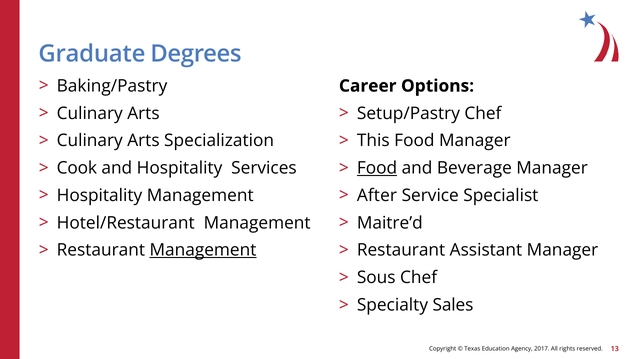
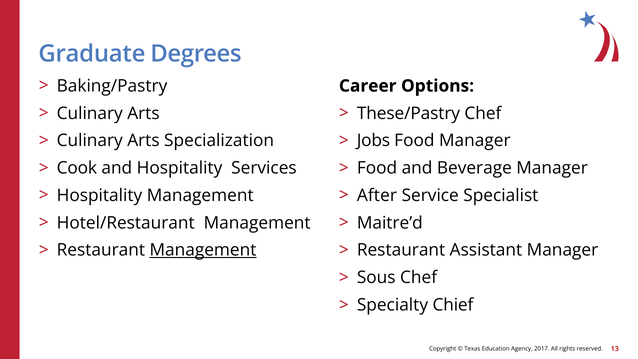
Setup/Pastry: Setup/Pastry -> These/Pastry (408, 113)
This: This -> Jobs (373, 141)
Food underline: present -> none (377, 168)
Sales: Sales -> Chief (453, 305)
